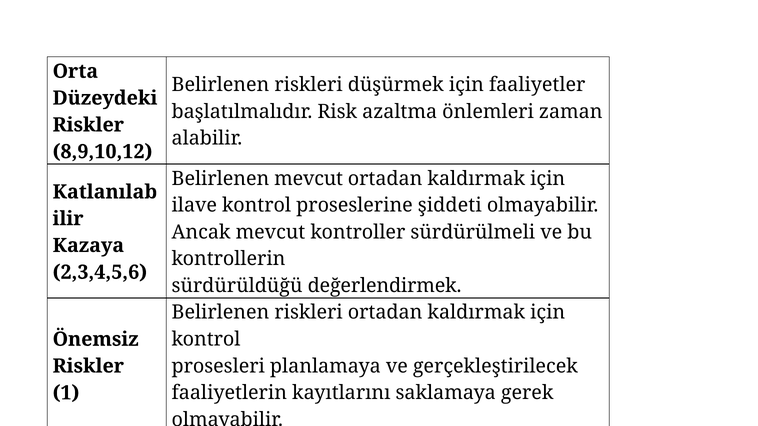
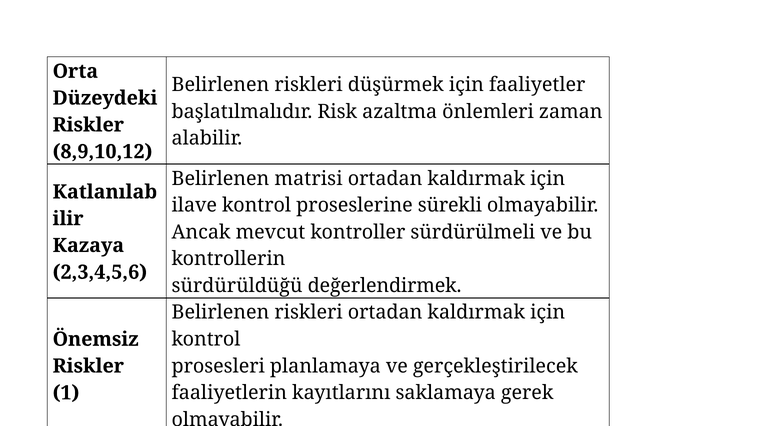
Belirlenen mevcut: mevcut -> matrisi (308, 179)
şiddeti: şiddeti -> sürekli (450, 205)
